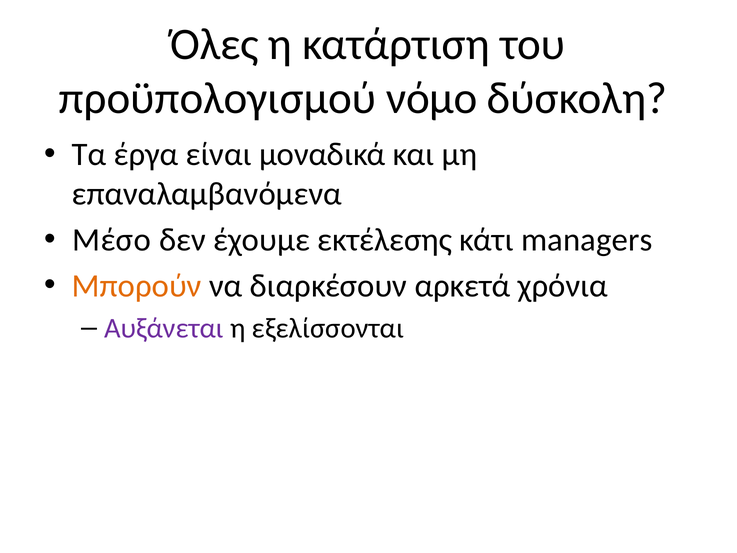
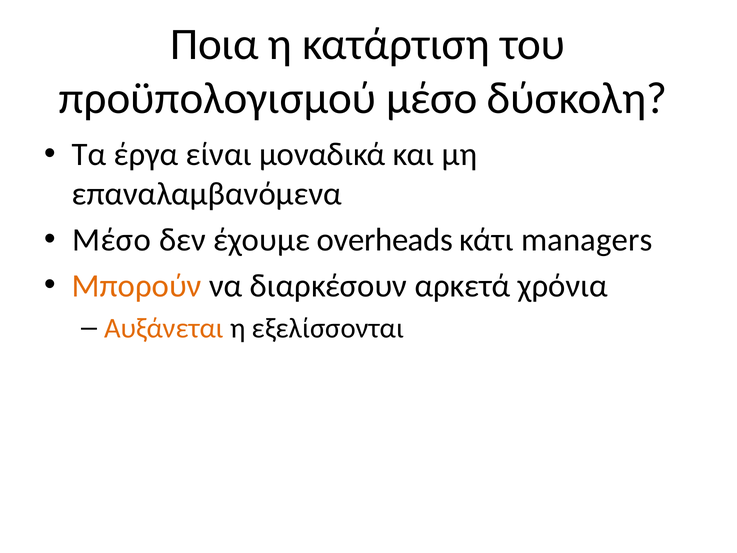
Όλες: Όλες -> Ποια (215, 44)
προϋπολογισμού νόμο: νόμο -> μέσο (432, 98)
εκτέλεσης: εκτέλεσης -> οverheads (385, 240)
Αυξάνεται colour: purple -> orange (164, 328)
